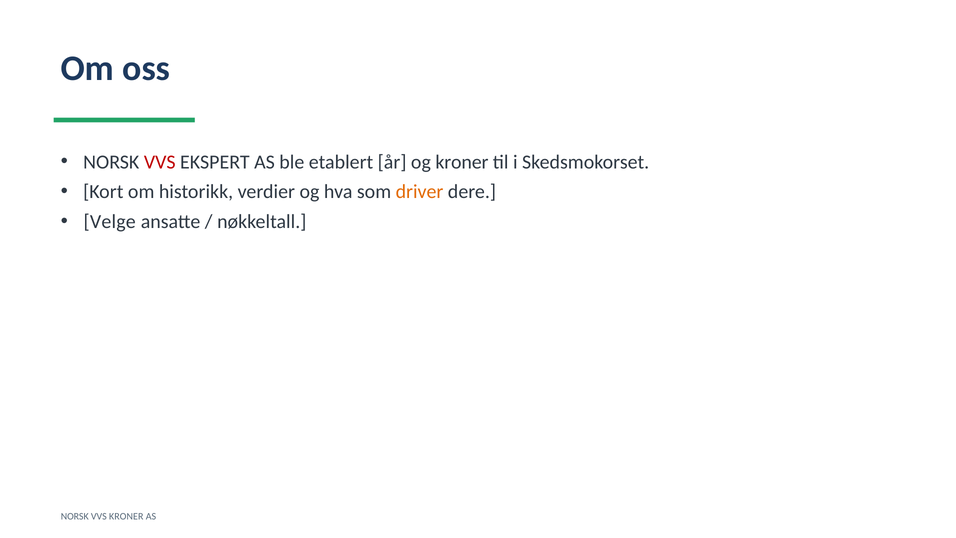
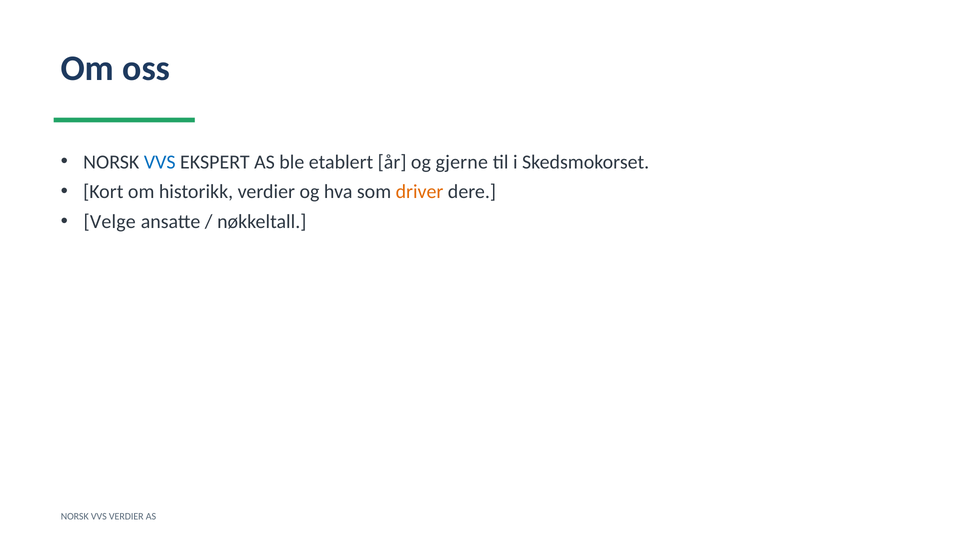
VVS colour: red -> blue (160, 162)
og kroner: kroner -> gjerne (462, 162)
VVS KRONER: KRONER -> VERDIER (126, 516)
